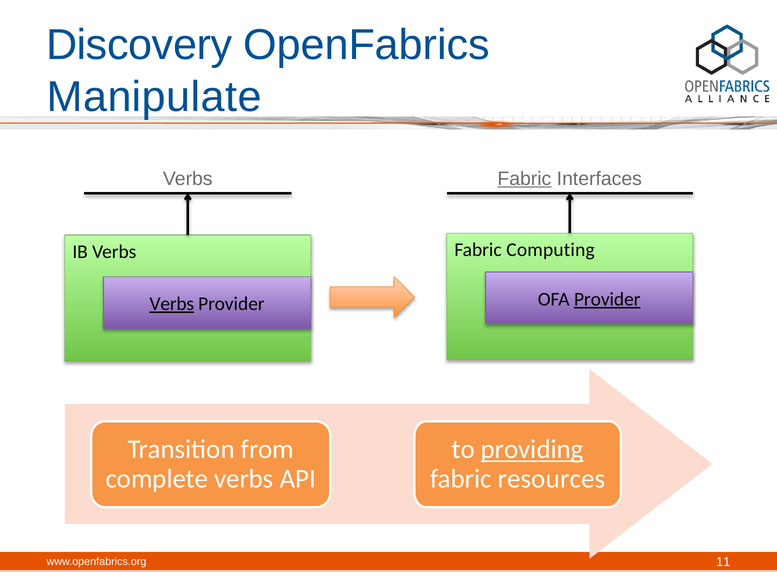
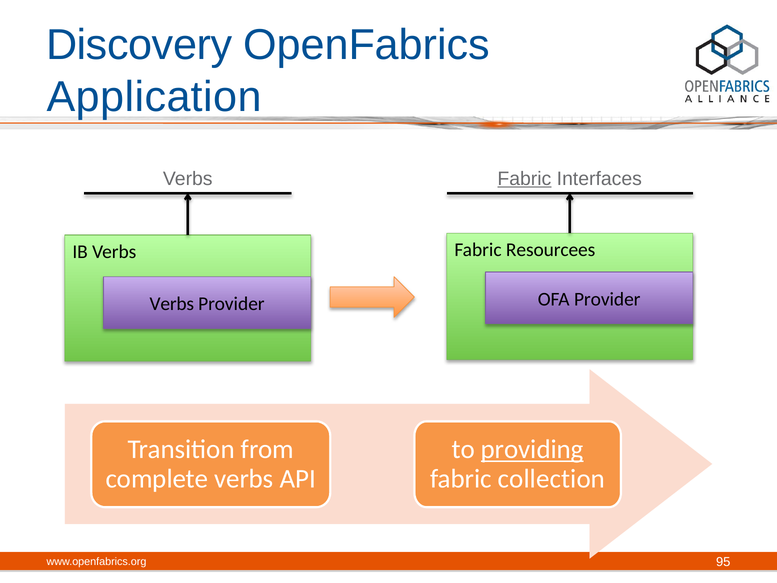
Manipulate: Manipulate -> Application (154, 97)
Computing: Computing -> Resourcees (551, 250)
Provider underline: present -> none (607, 299)
Verbs underline: present -> none (172, 304)
resources: resources -> collection (551, 478)
11: 11 -> 95 (723, 562)
